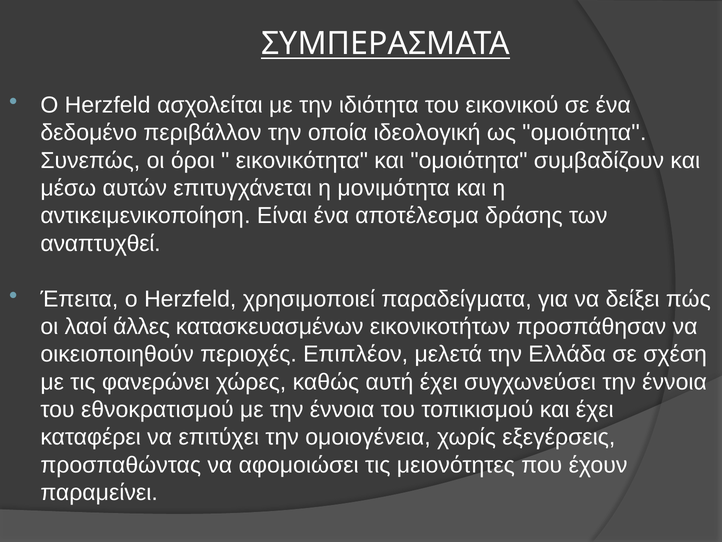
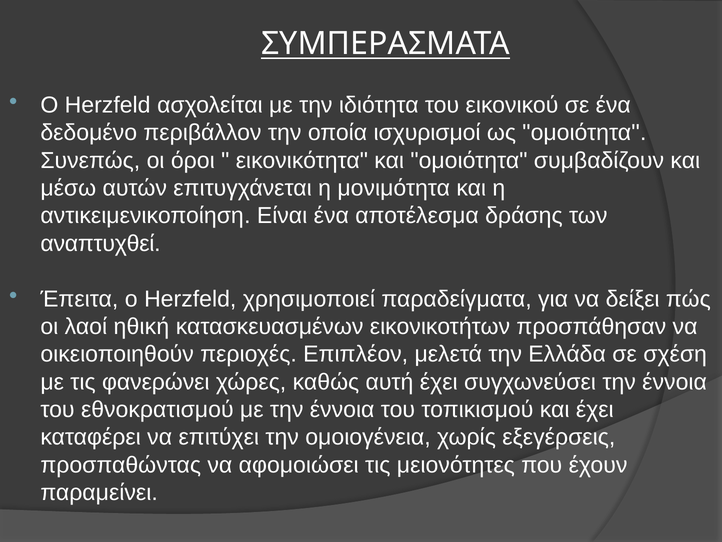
ιδεολογική: ιδεολογική -> ισχυρισμοί (427, 133)
άλλες: άλλες -> ηθική (141, 326)
